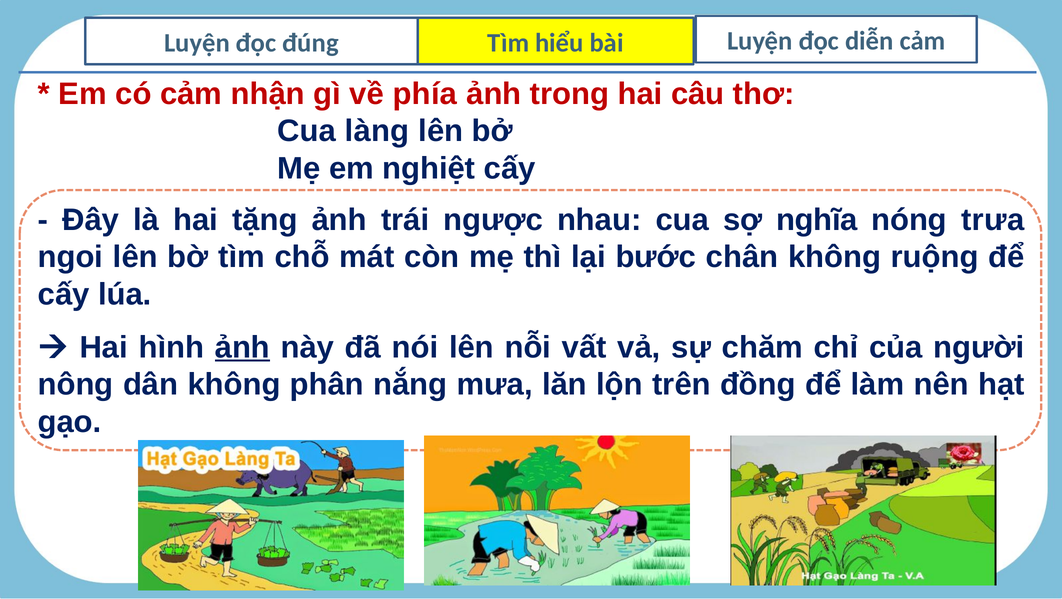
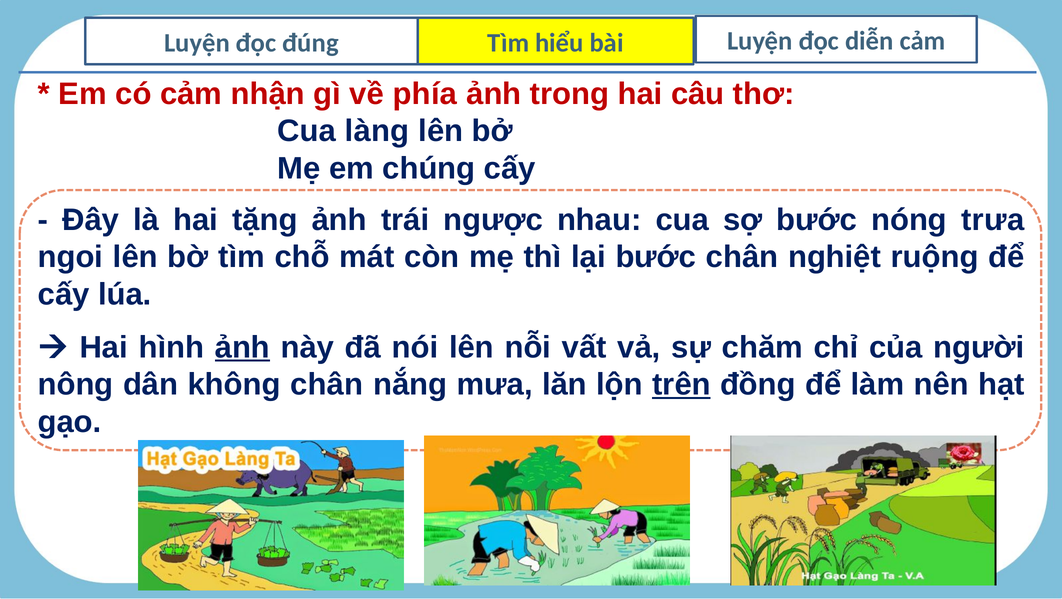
nghiệt: nghiệt -> chúng (429, 168)
sợ nghĩa: nghĩa -> bước (817, 220)
chân không: không -> nghiệt (835, 257)
không phân: phân -> chân (327, 384)
trên underline: none -> present (681, 384)
